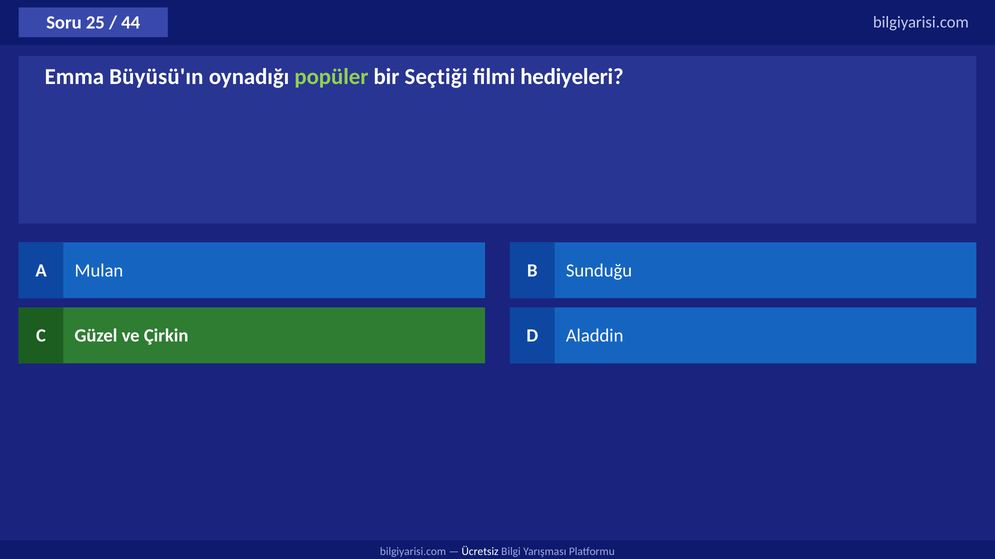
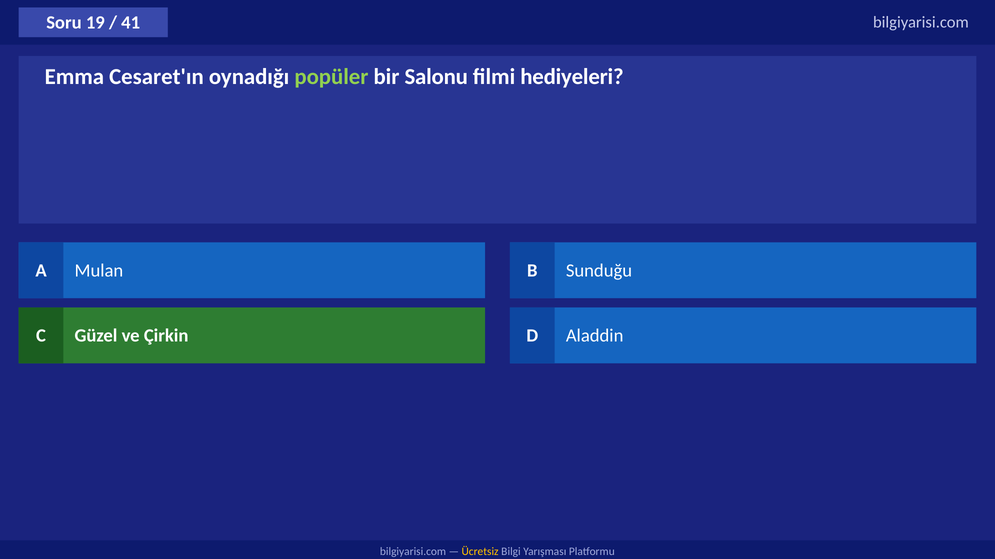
25: 25 -> 19 (95, 23)
44: 44 -> 41 (131, 23)
Büyüsü'ın: Büyüsü'ın -> Cesaret'ın (156, 77)
Seçtiği: Seçtiği -> Salonu (436, 77)
Ücretsiz colour: white -> yellow (480, 552)
